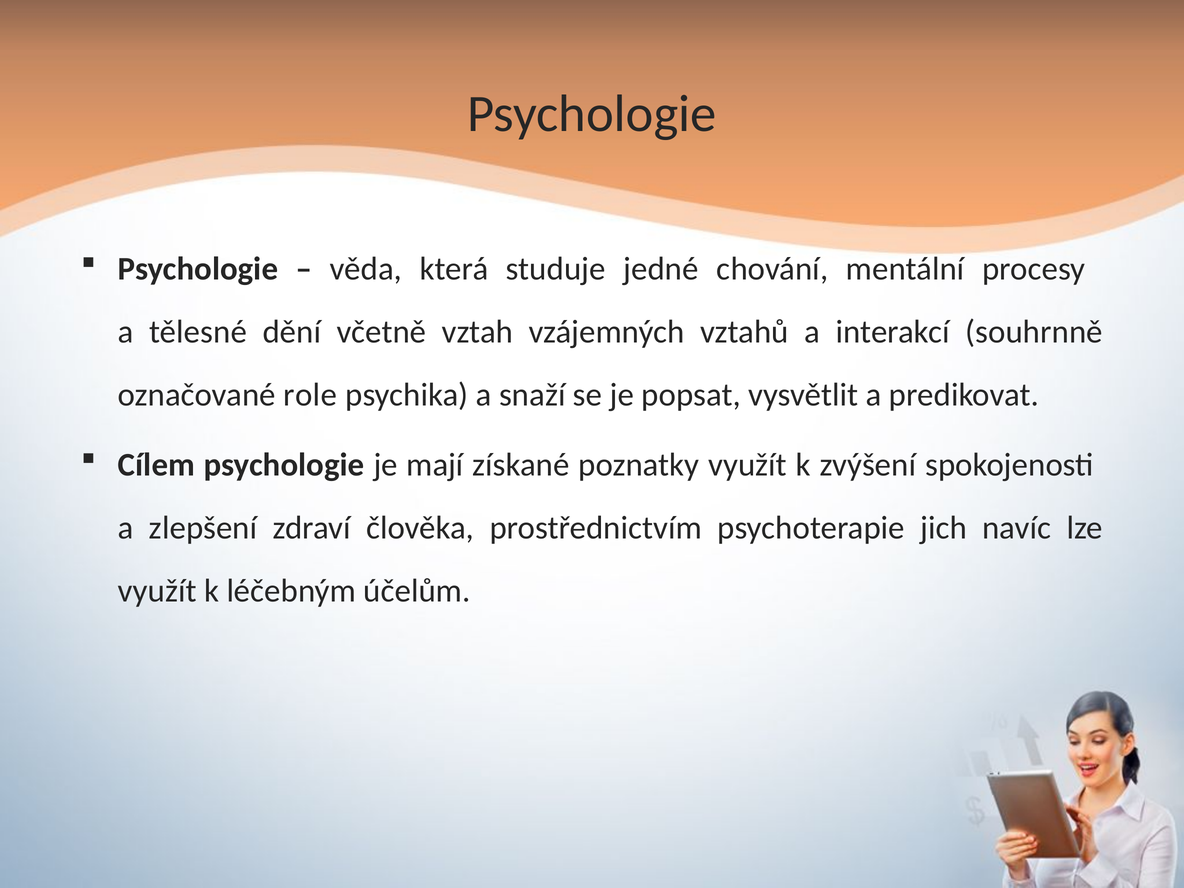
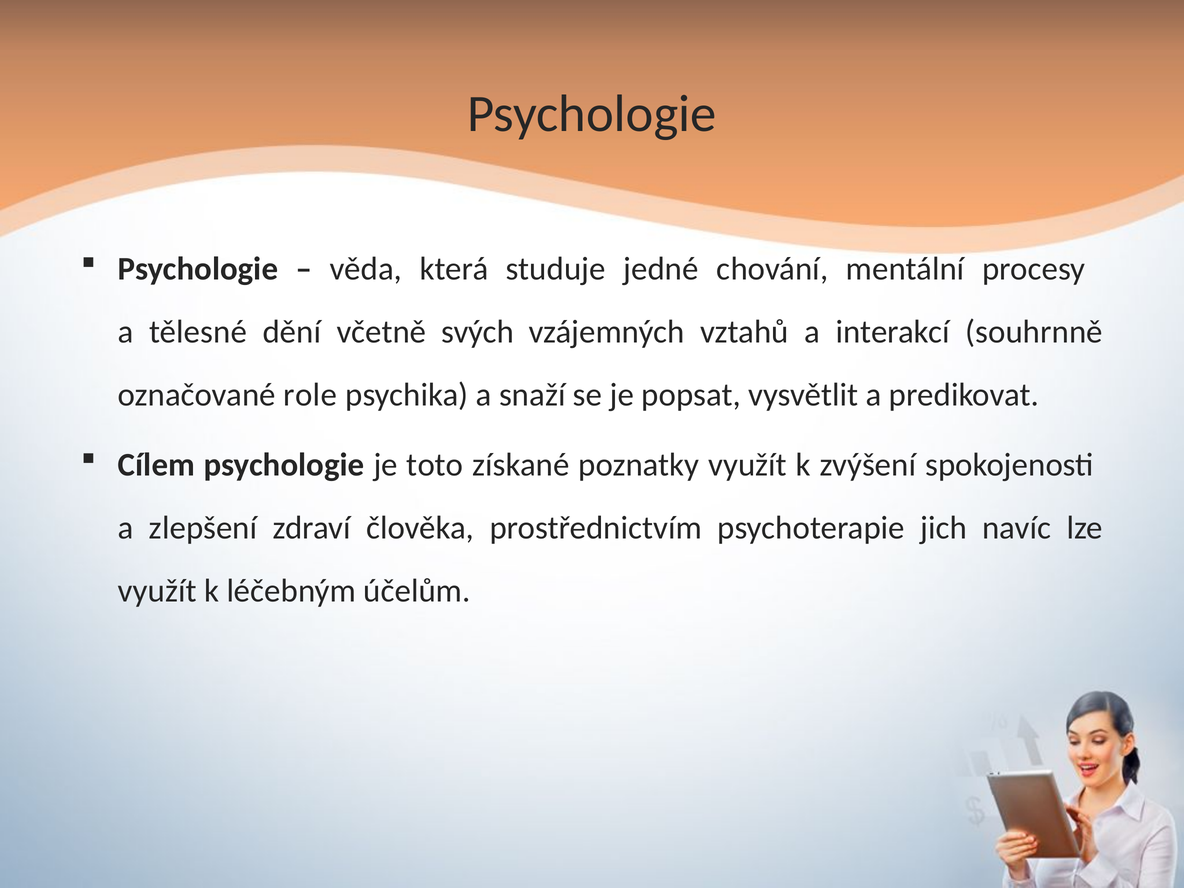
vztah: vztah -> svých (478, 332)
mají: mají -> toto (435, 465)
